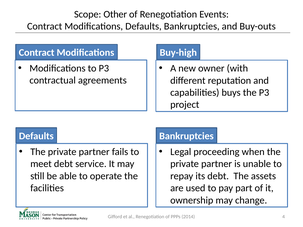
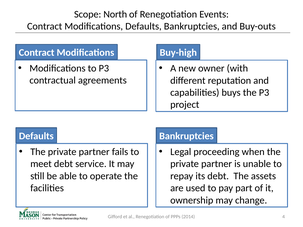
Other: Other -> North (115, 14)
